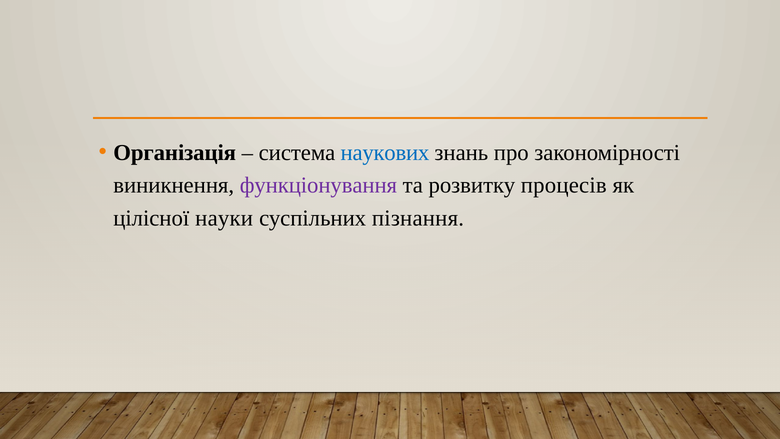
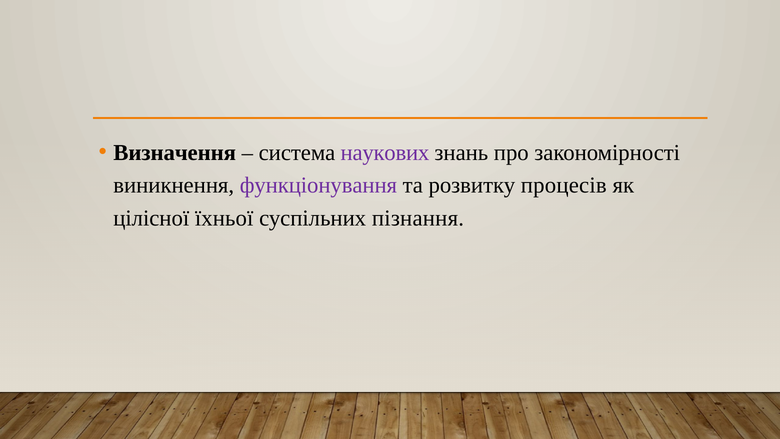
Організація: Організація -> Визначення (175, 153)
наукових colour: blue -> purple (385, 153)
науки: науки -> їхньої (224, 218)
